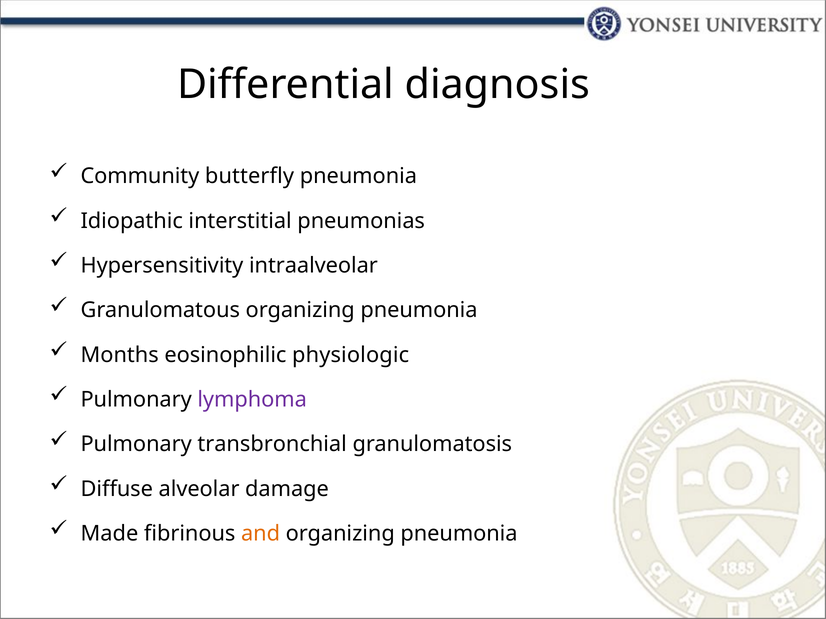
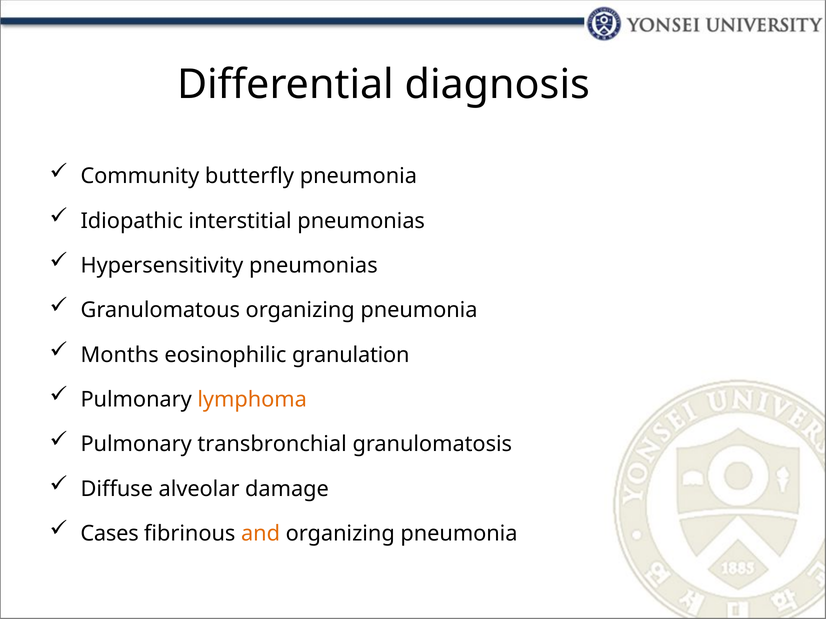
Hypersensitivity intraalveolar: intraalveolar -> pneumonias (313, 266)
physiologic: physiologic -> granulation (351, 355)
lymphoma colour: purple -> orange (252, 400)
Made: Made -> Cases (110, 534)
